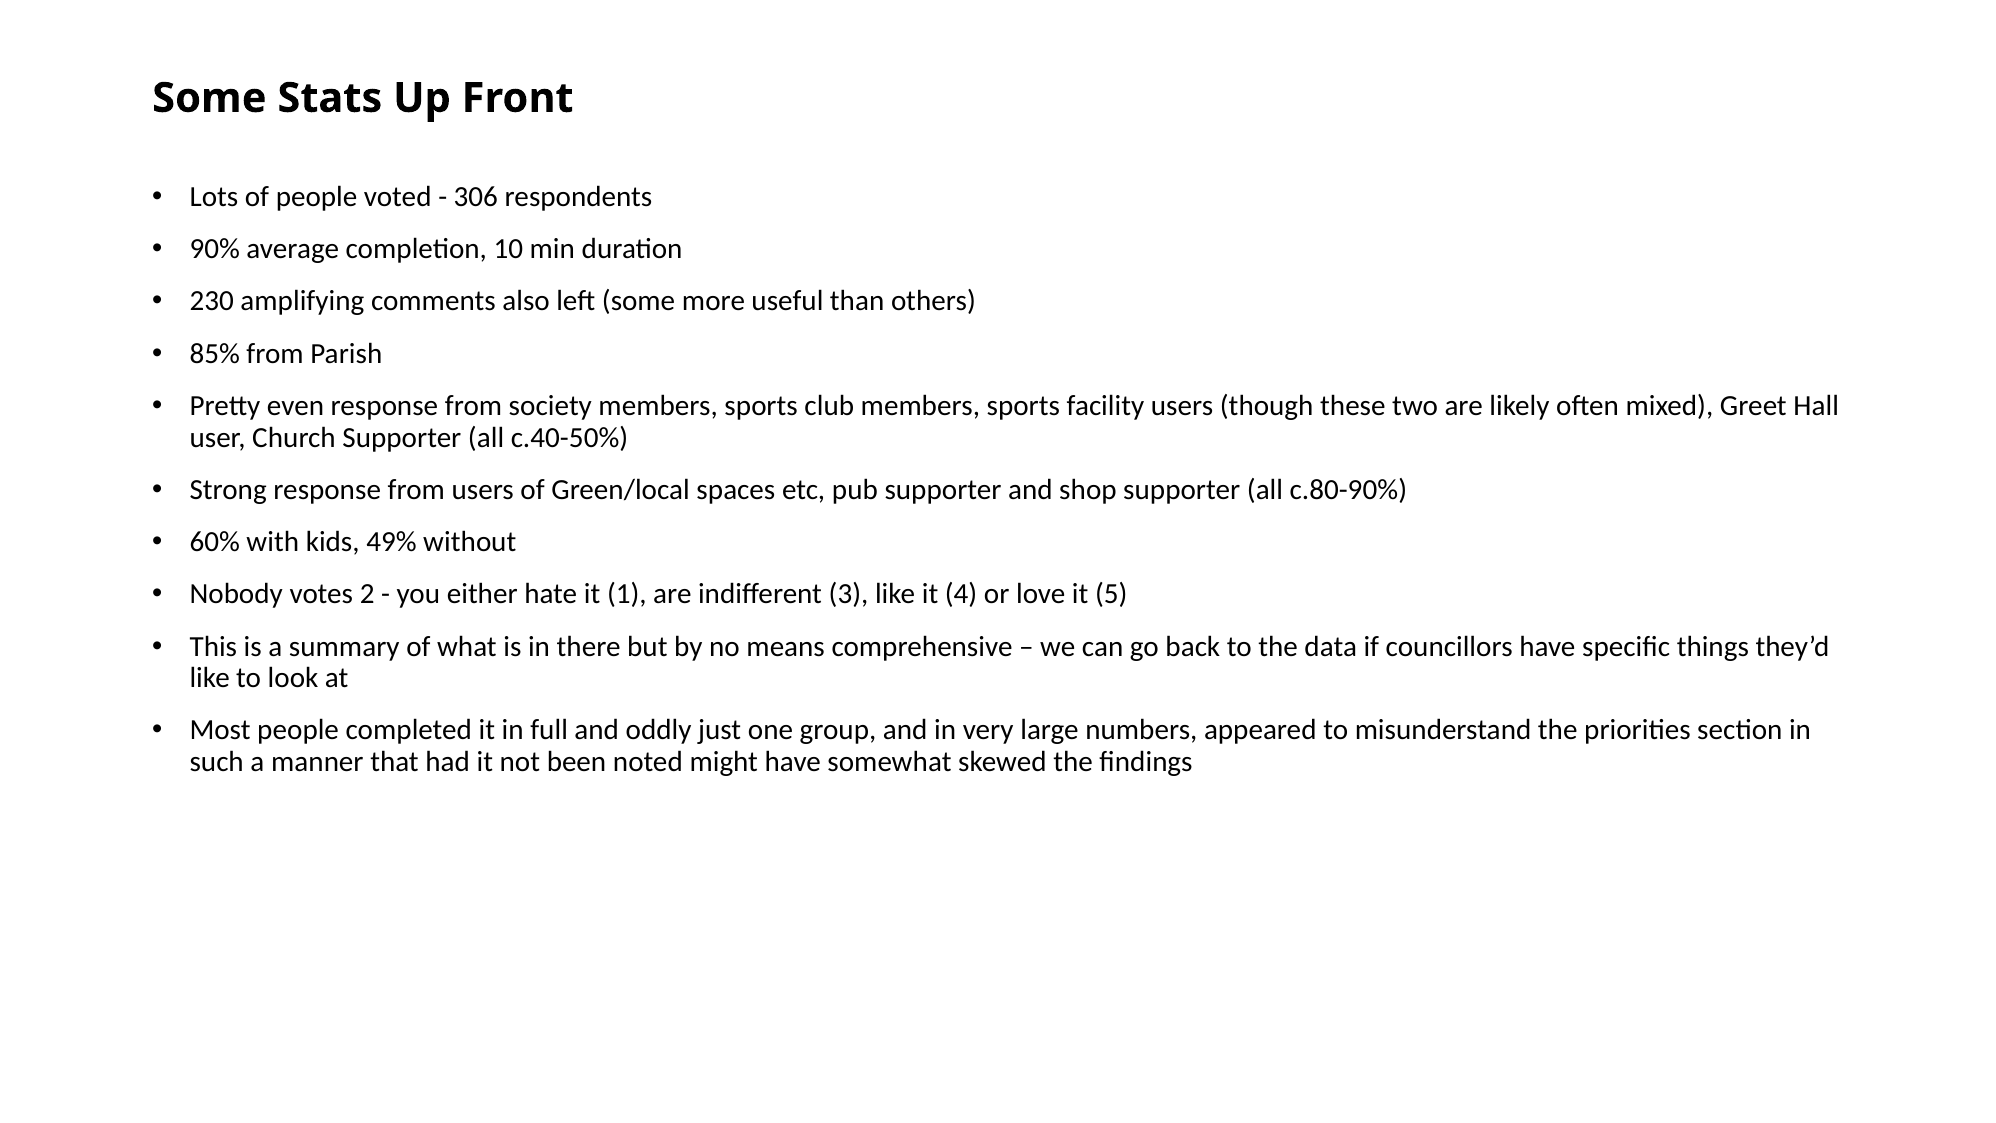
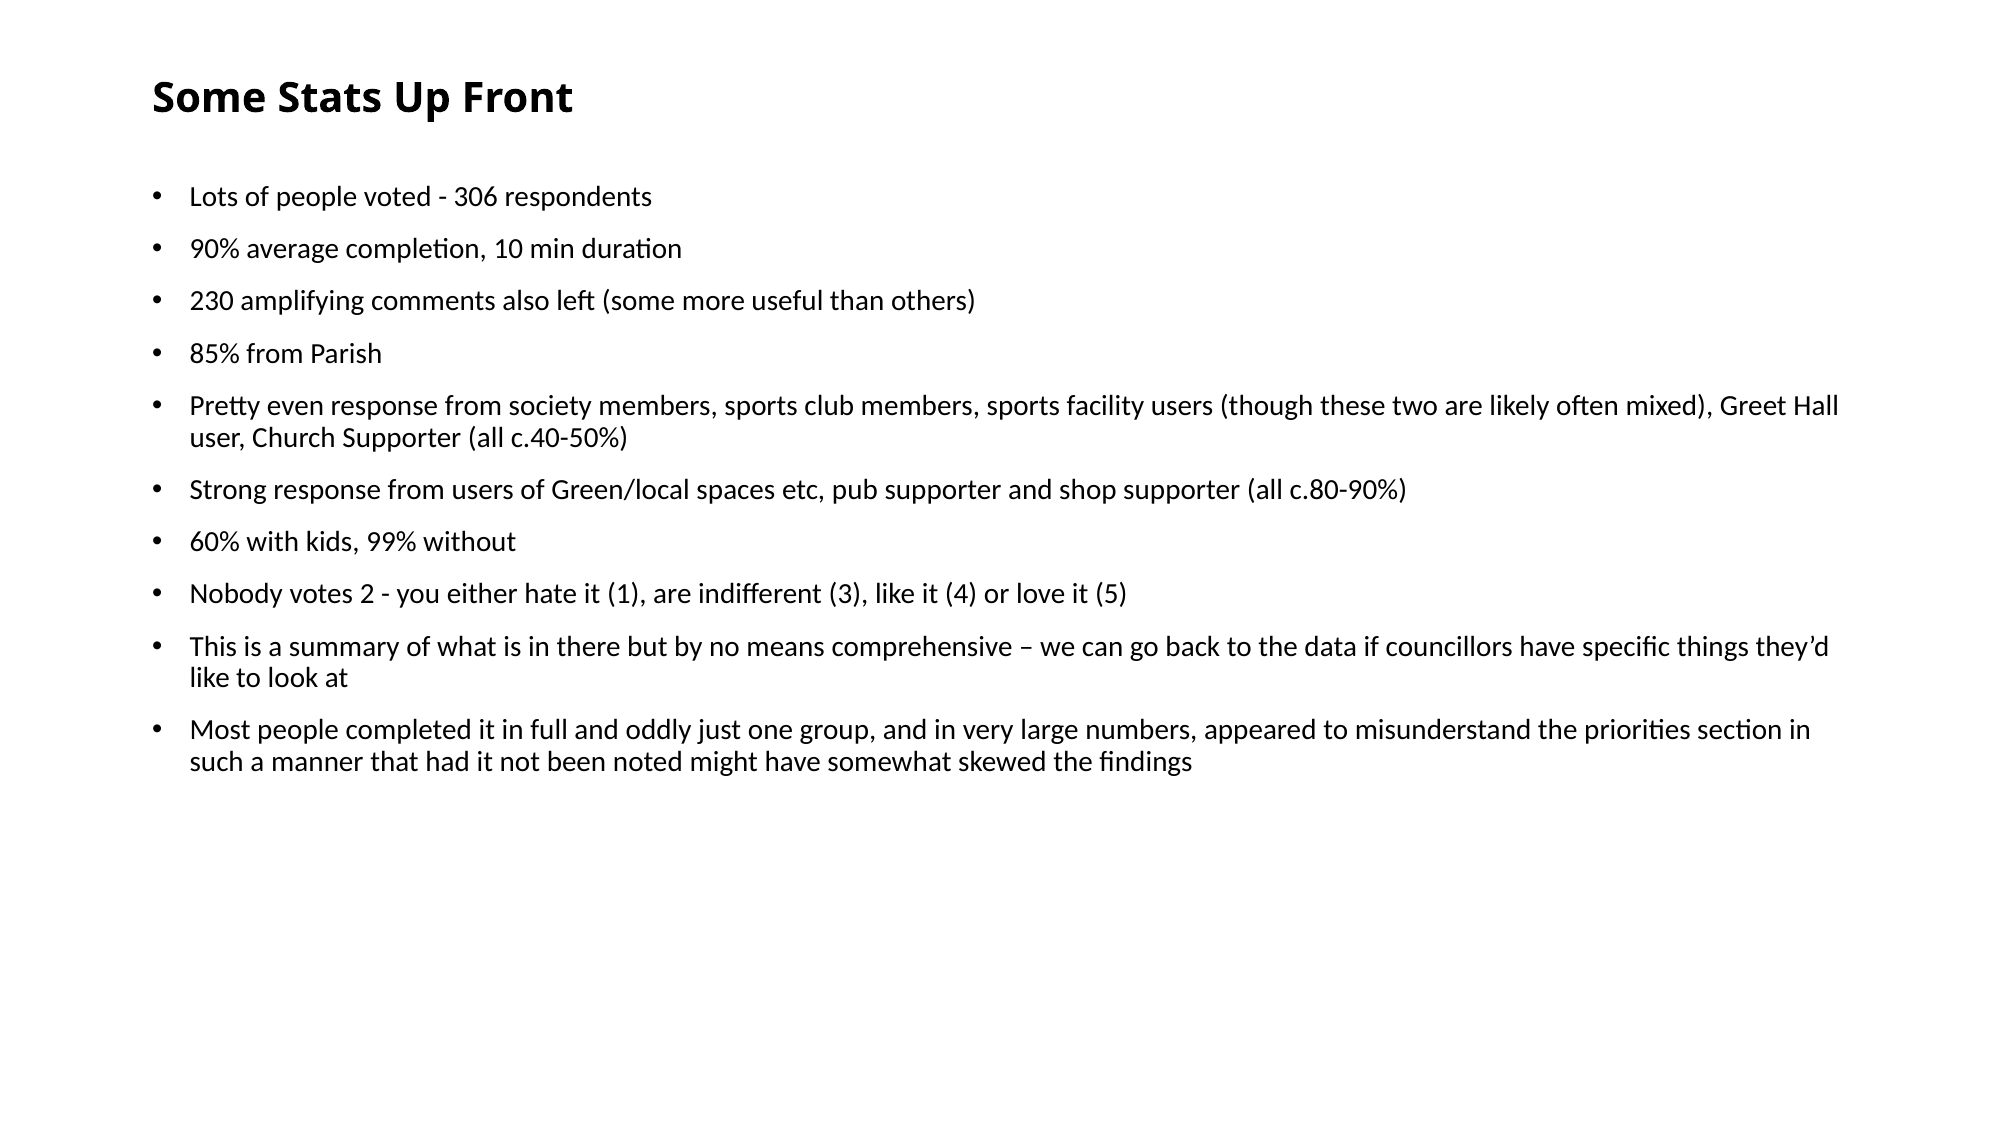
49%: 49% -> 99% (391, 542)
